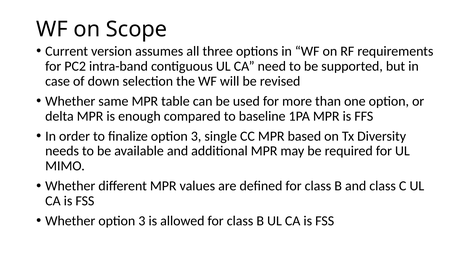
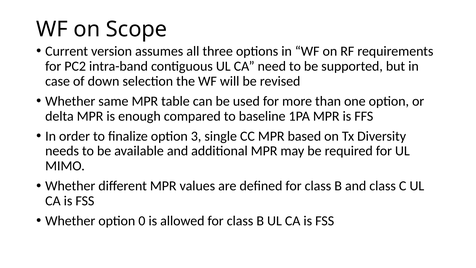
Whether option 3: 3 -> 0 (142, 221)
